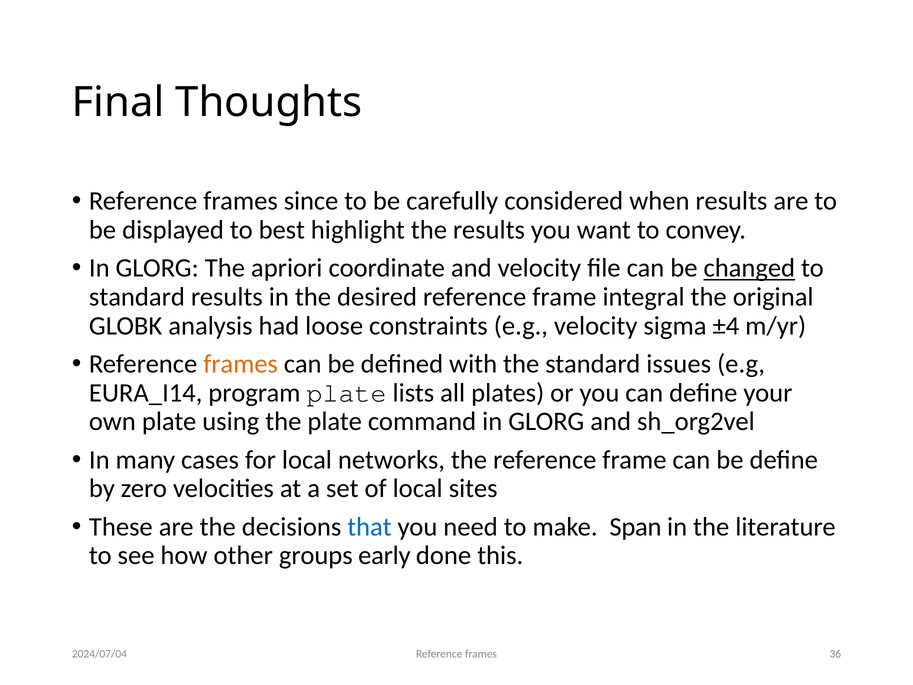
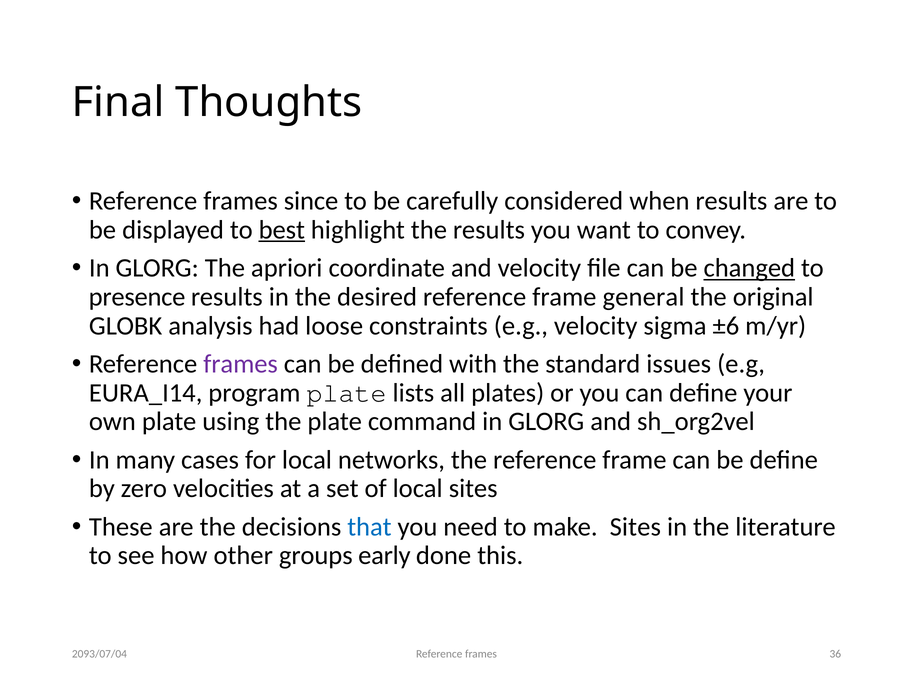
best underline: none -> present (282, 230)
standard: standard -> presence (137, 297)
integral: integral -> general (643, 297)
±4: ±4 -> ±6 (726, 326)
frames colour: orange -> purple (241, 364)
make Span: Span -> Sites (635, 527)
2024/07/04: 2024/07/04 -> 2093/07/04 (99, 654)
